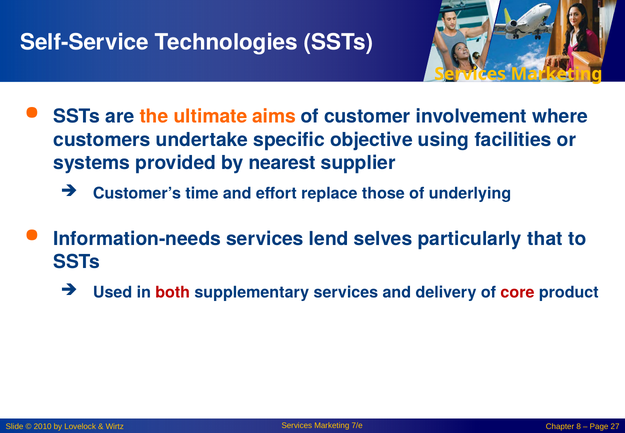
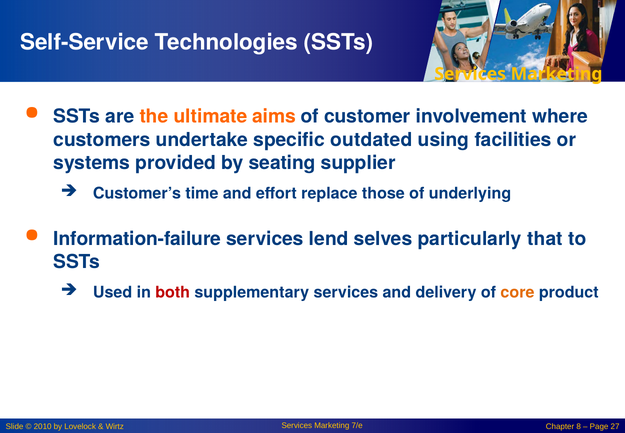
objective: objective -> outdated (371, 140)
nearest: nearest -> seating (282, 163)
Information-needs: Information-needs -> Information-failure (137, 239)
core colour: red -> orange (517, 292)
